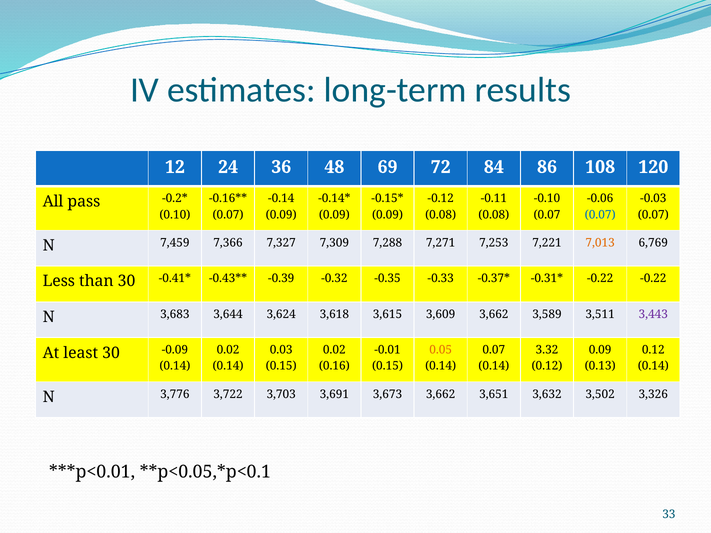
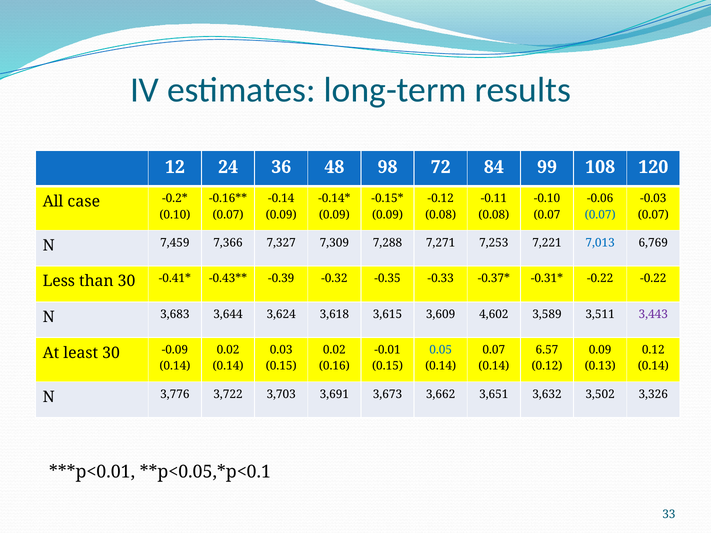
69: 69 -> 98 (388, 167)
86: 86 -> 99 (547, 167)
pass: pass -> case (84, 201)
7,013 colour: orange -> blue (600, 243)
3,609 3,662: 3,662 -> 4,602 (494, 314)
0.05 colour: orange -> blue (441, 350)
3.32: 3.32 -> 6.57 (547, 350)
